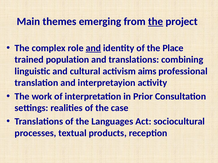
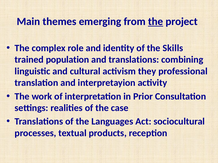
and underline: present -> none (93, 48)
Place: Place -> Skills (173, 48)
aims: aims -> they (147, 71)
